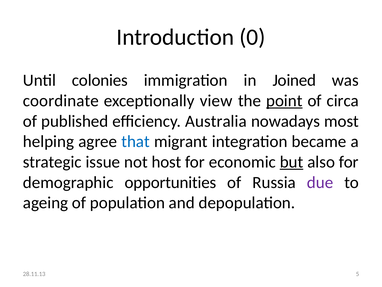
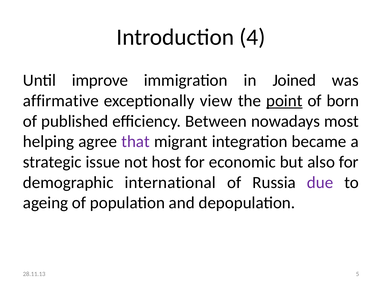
0: 0 -> 4 (252, 37)
colonies: colonies -> improve (100, 80)
coordinate: coordinate -> affirmative (61, 101)
circa: circa -> born (343, 101)
Australia: Australia -> Between (216, 121)
that colour: blue -> purple (136, 141)
but underline: present -> none (292, 162)
opportunities: opportunities -> international (170, 182)
